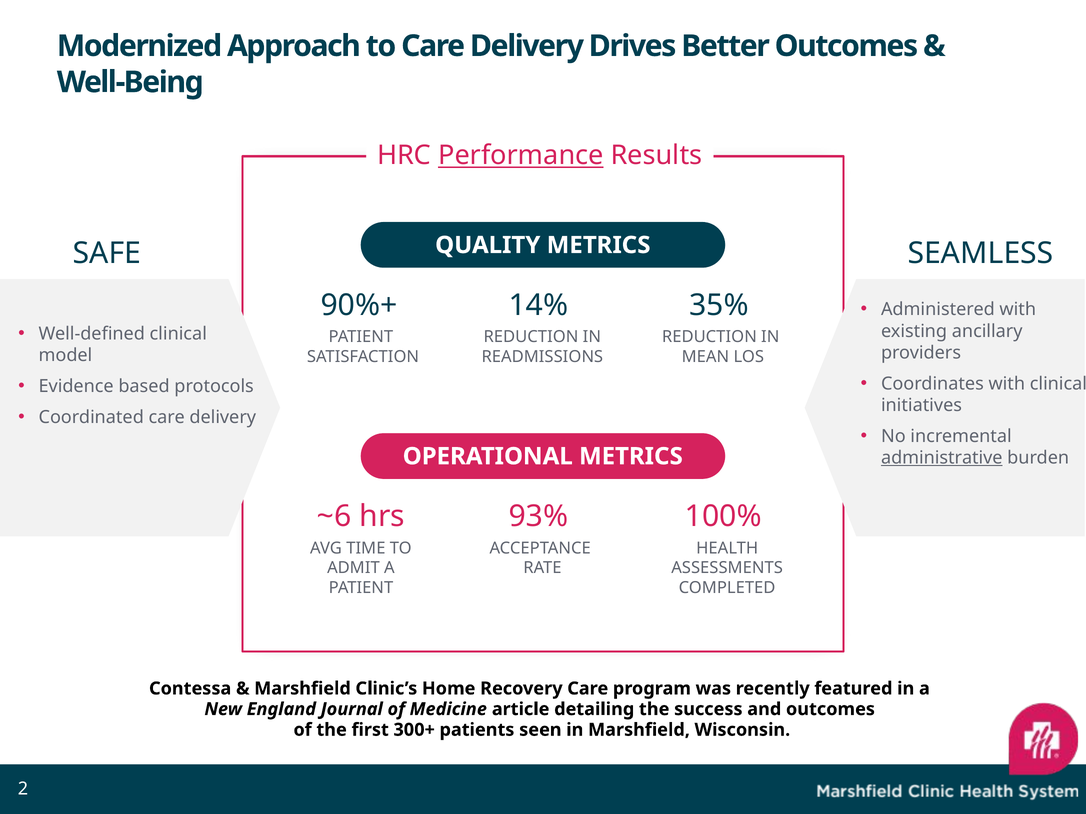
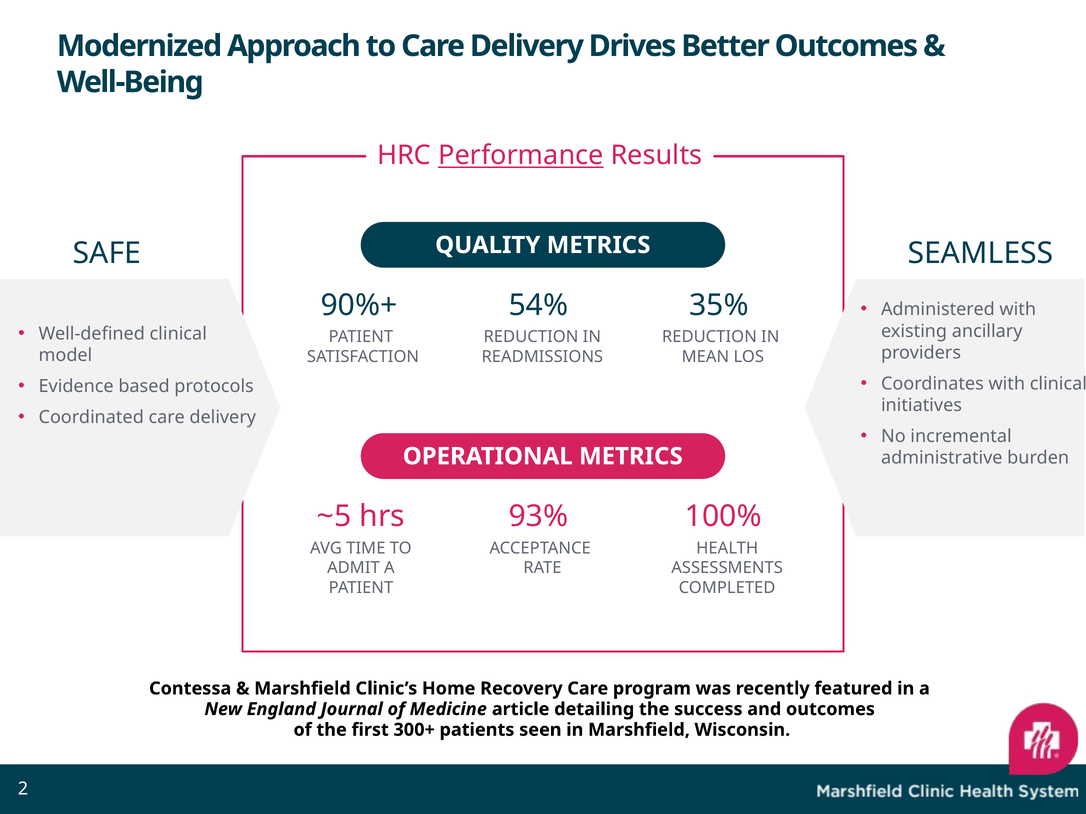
14%: 14% -> 54% (538, 305)
administrative underline: present -> none (942, 458)
~6: ~6 -> ~5 (334, 517)
